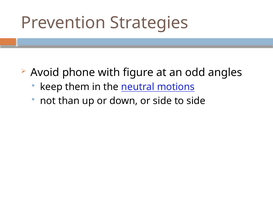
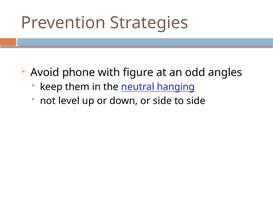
motions: motions -> hanging (176, 87)
than: than -> level (69, 101)
